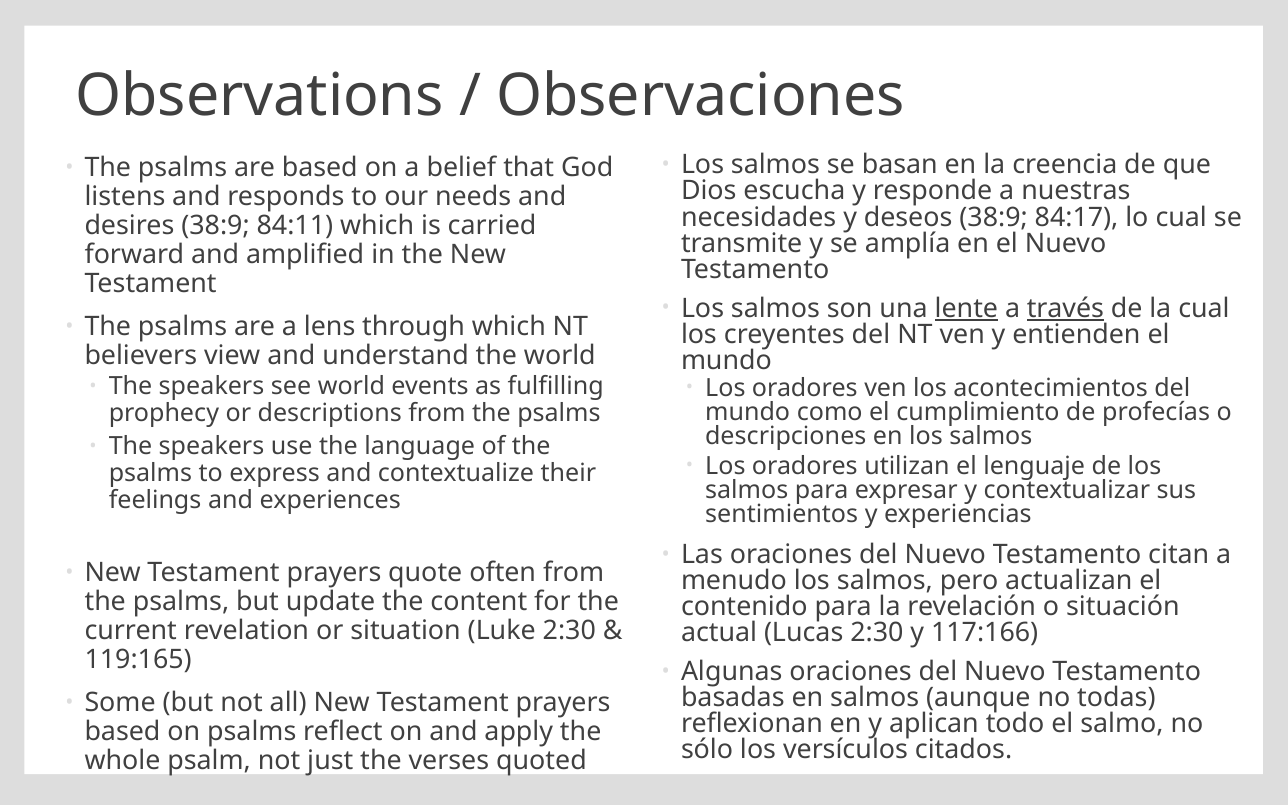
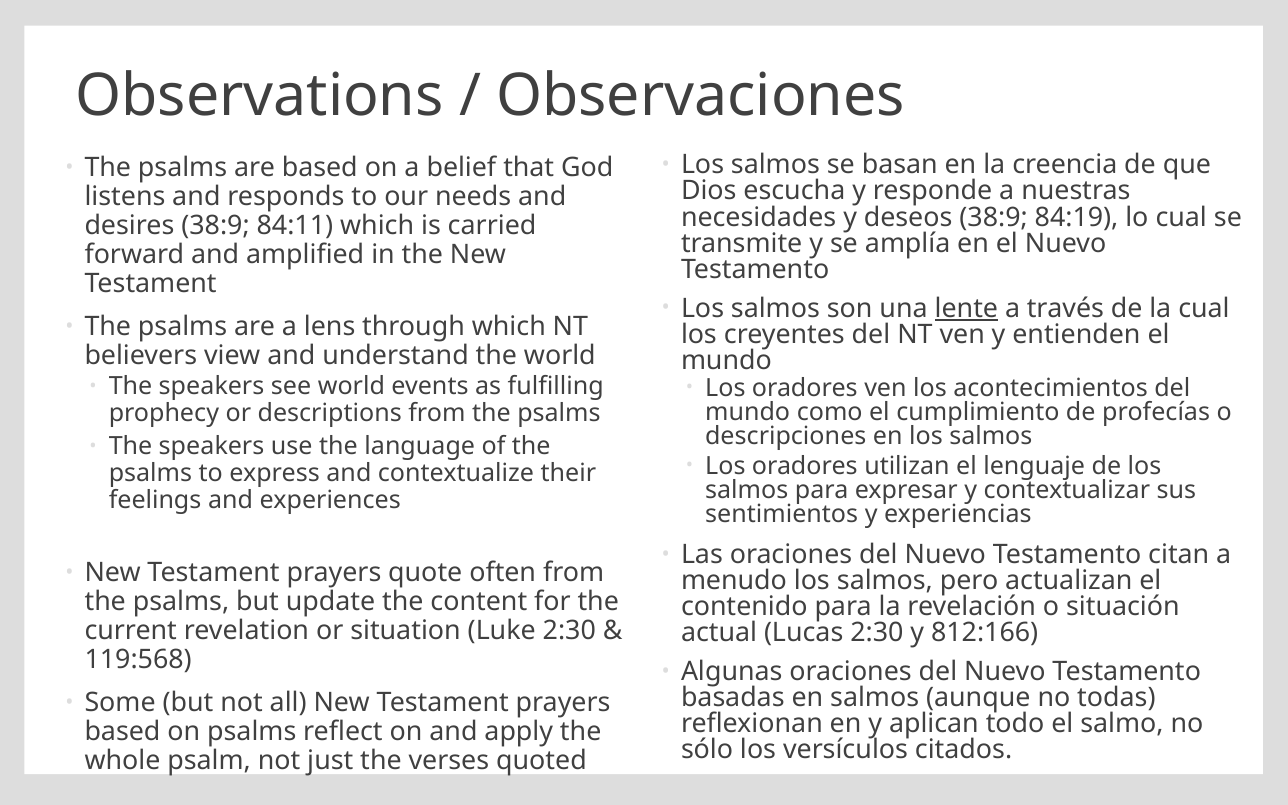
84:17: 84:17 -> 84:19 (1077, 217)
través underline: present -> none (1065, 308)
117:166: 117:166 -> 812:166 (985, 633)
119:165: 119:165 -> 119:568 (138, 659)
